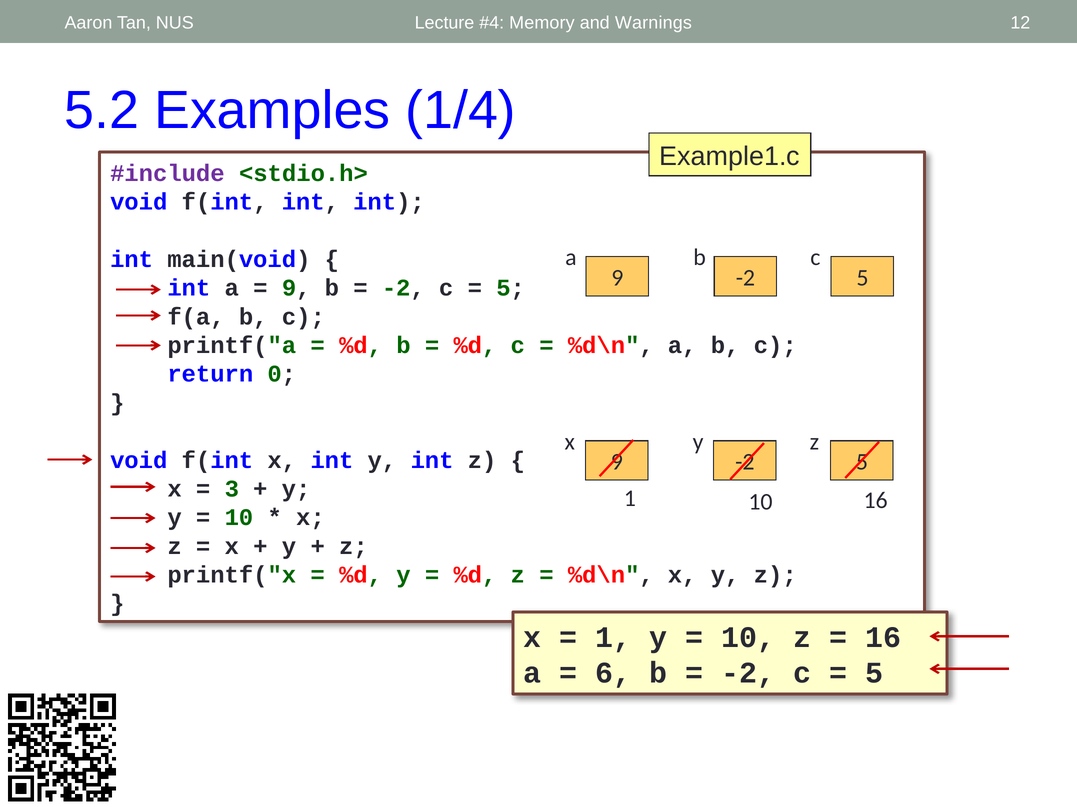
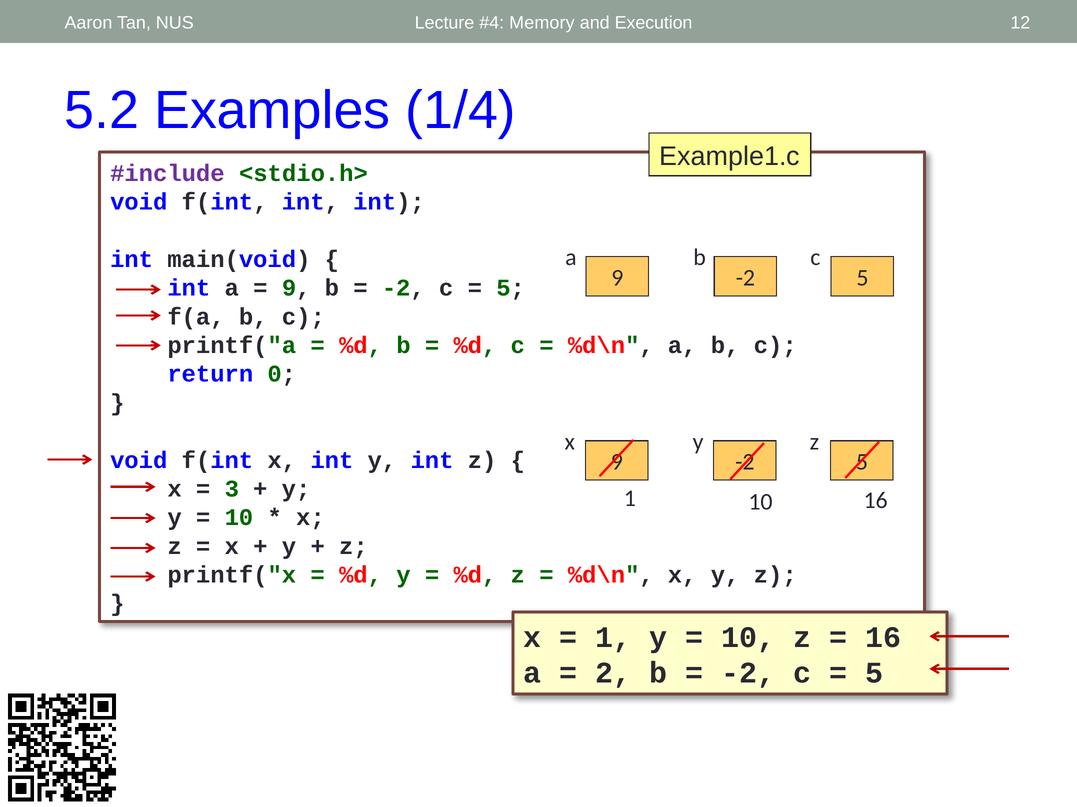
Warnings: Warnings -> Execution (654, 23)
6: 6 -> 2 (613, 674)
